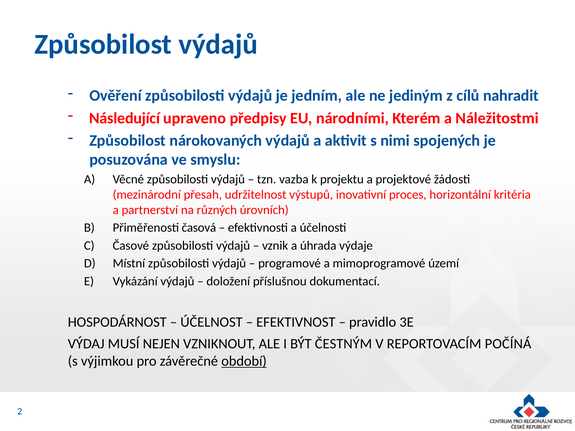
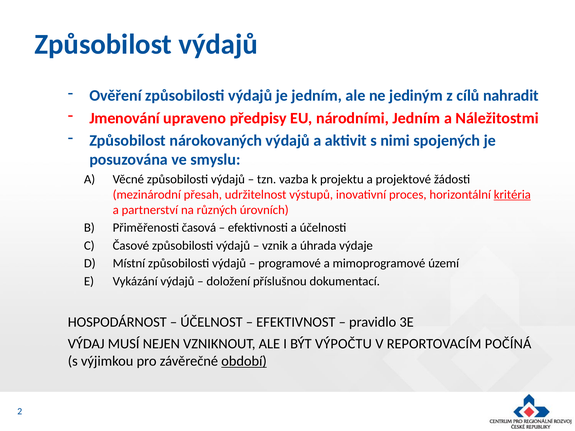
Následující: Následující -> Jmenování (125, 118)
národními Kterém: Kterém -> Jedním (416, 118)
kritéria underline: none -> present (512, 195)
ČESTNÝM: ČESTNÝM -> VÝPOČTU (343, 344)
